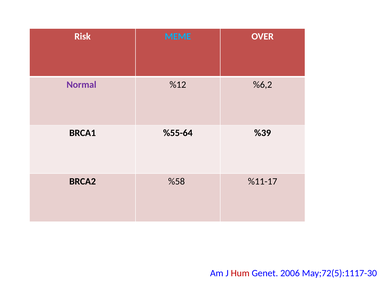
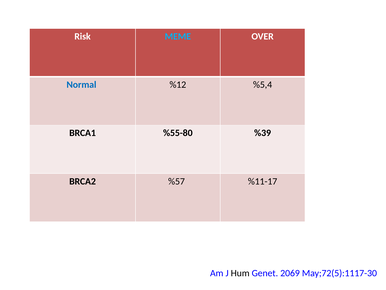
Normal colour: purple -> blue (81, 85)
%6,2: %6,2 -> %5,4 (263, 85)
%55-64: %55-64 -> %55-80 (178, 133)
%58: %58 -> %57 (177, 181)
Hum colour: red -> black (240, 273)
2006: 2006 -> 2069 (290, 273)
